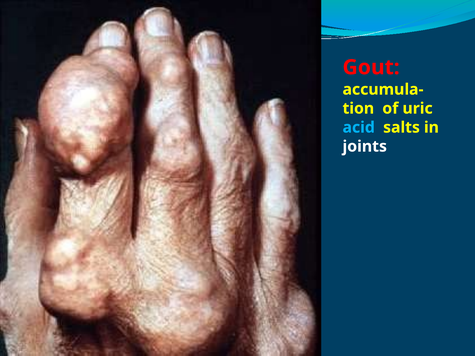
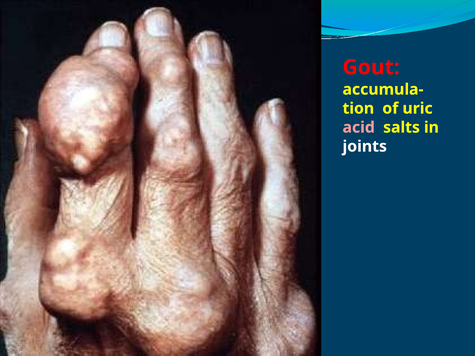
acid colour: light blue -> pink (359, 127)
